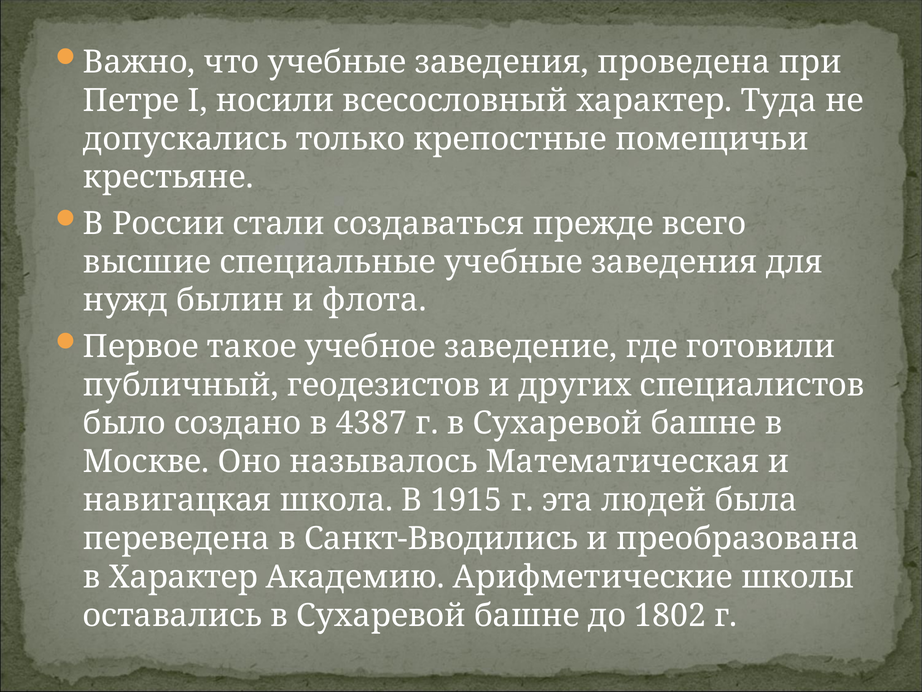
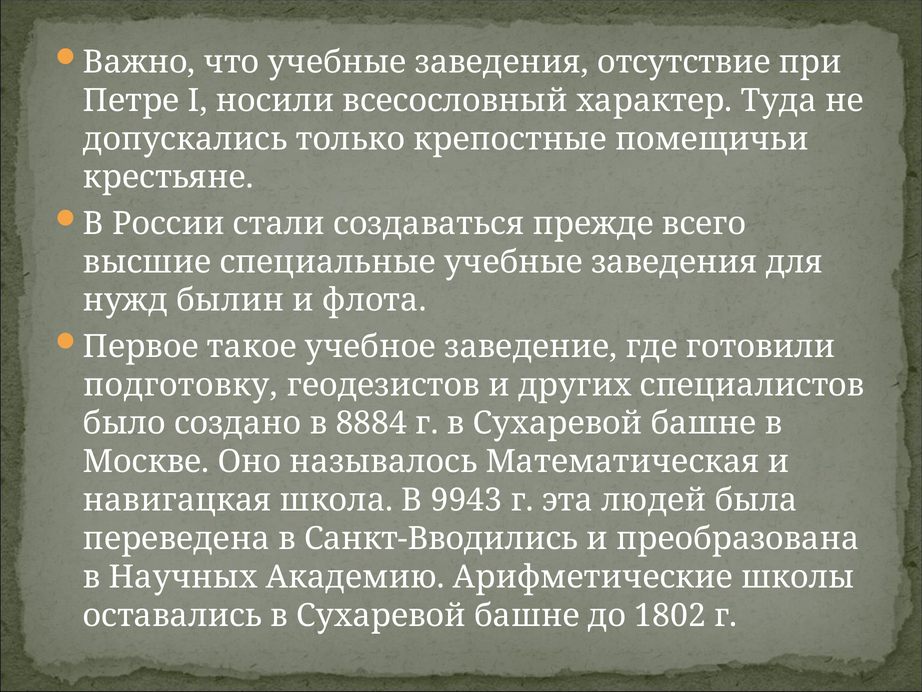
проведена: проведена -> отсутствие (684, 62)
публичный: публичный -> подготовку (181, 385)
4387: 4387 -> 8884 (371, 423)
1915: 1915 -> 9943 (466, 500)
в Характер: Характер -> Научных (183, 577)
